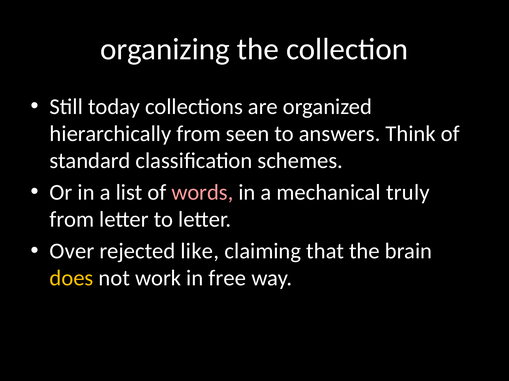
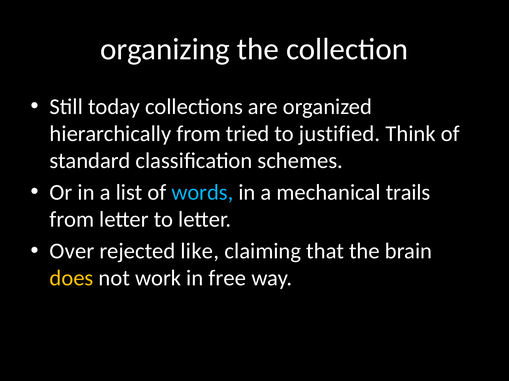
seen: seen -> tried (248, 134)
answers: answers -> justified (340, 134)
words colour: pink -> light blue (202, 193)
truly: truly -> trails (408, 193)
